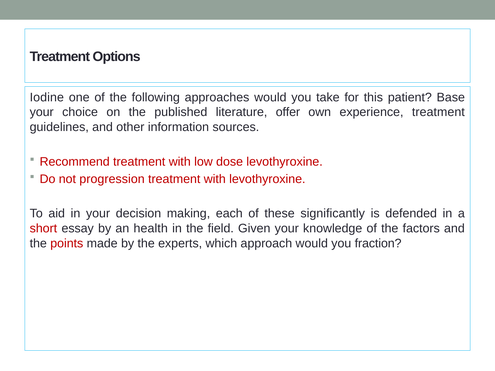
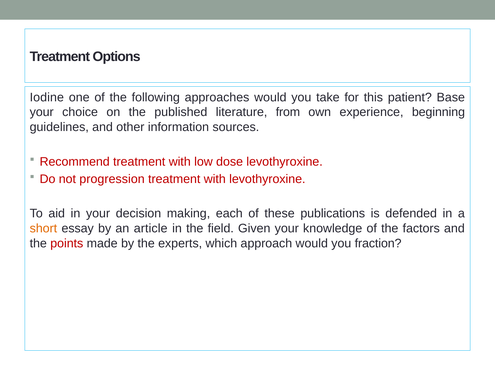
offer: offer -> from (288, 112)
experience treatment: treatment -> beginning (438, 112)
signiﬁcantly: signiﬁcantly -> publications (333, 214)
short colour: red -> orange (43, 229)
health: health -> article (151, 229)
